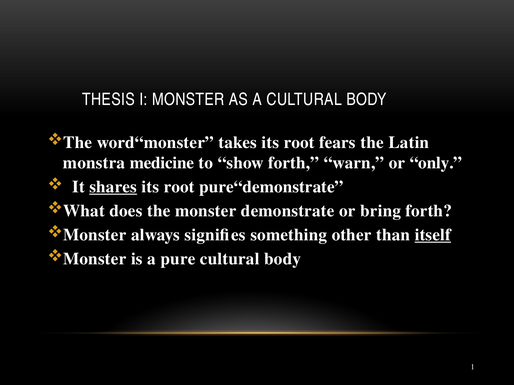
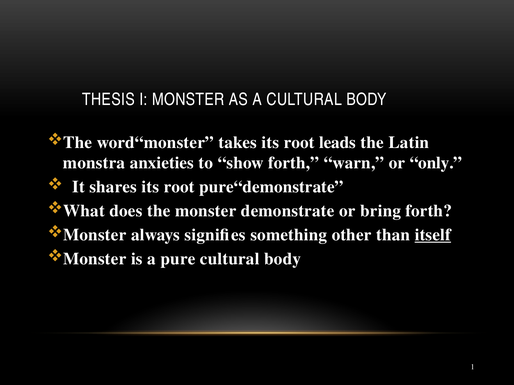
fears: fears -> leads (337, 143)
medicine: medicine -> anxieties (162, 163)
shares underline: present -> none (113, 187)
